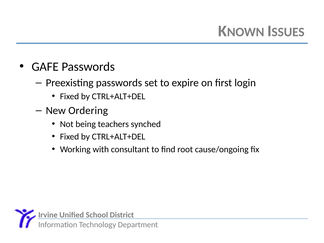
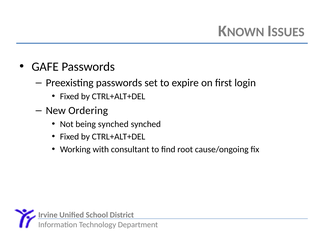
being teachers: teachers -> synched (113, 124)
